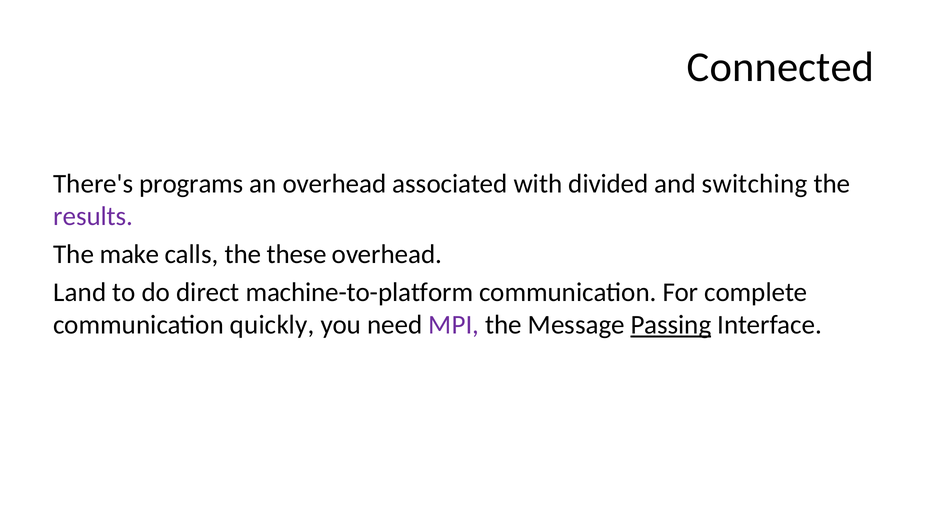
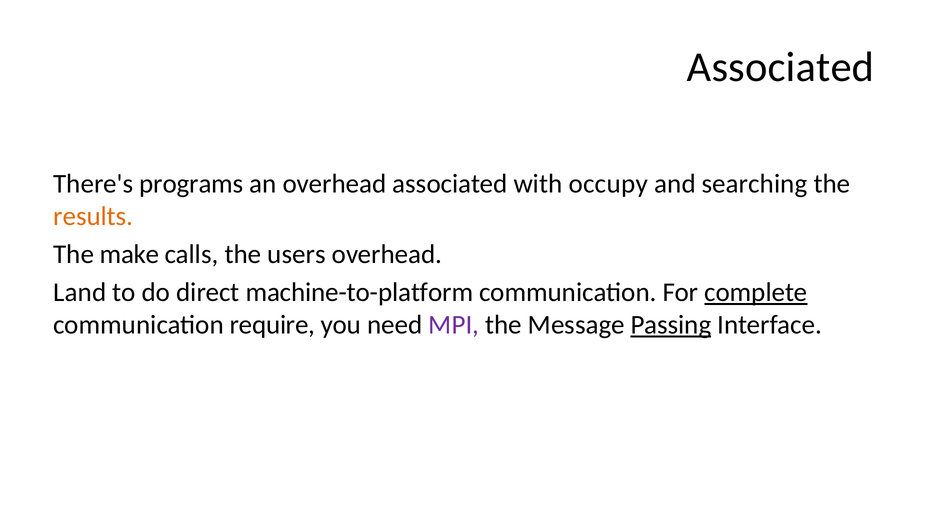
Connected: Connected -> Associated (781, 67)
divided: divided -> occupy (608, 184)
switching: switching -> searching (755, 184)
results colour: purple -> orange (93, 216)
these: these -> users (297, 254)
complete underline: none -> present (756, 292)
quickly: quickly -> require (272, 325)
